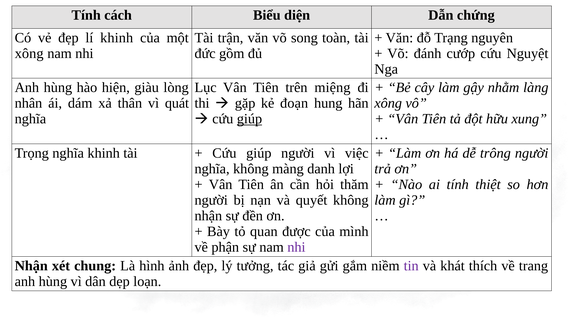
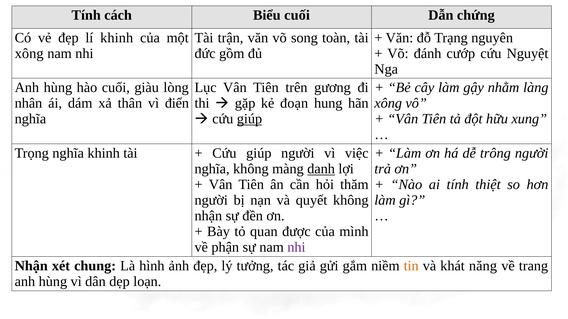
Biểu diện: diện -> cuối (297, 15)
hào hiện: hiện -> cuối (116, 88)
miệng: miệng -> gương (333, 88)
quát: quát -> điển (177, 103)
danh underline: none -> present (321, 169)
tin colour: purple -> orange (411, 266)
thích: thích -> năng (483, 266)
